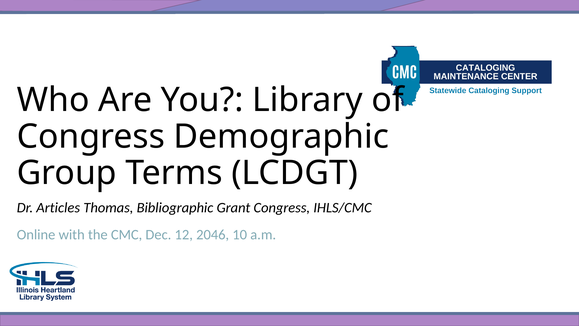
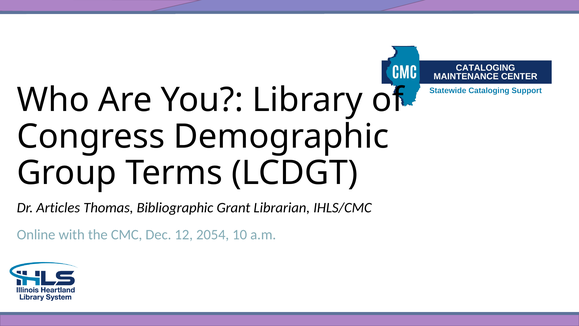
Grant Congress: Congress -> Librarian (282, 207)
2046: 2046 -> 2054 (213, 234)
